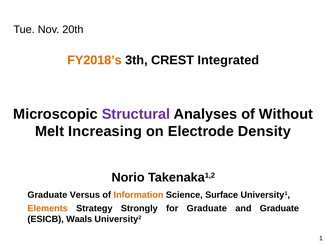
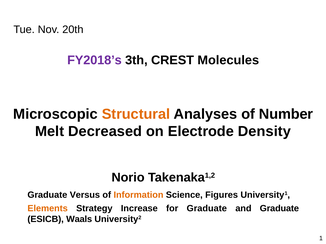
FY2018’s colour: orange -> purple (94, 60)
Integrated: Integrated -> Molecules (228, 60)
Structural colour: purple -> orange (136, 114)
Without: Without -> Number (286, 114)
Increasing: Increasing -> Decreased (105, 132)
Surface: Surface -> Figures (222, 195)
Strongly: Strongly -> Increase (139, 209)
